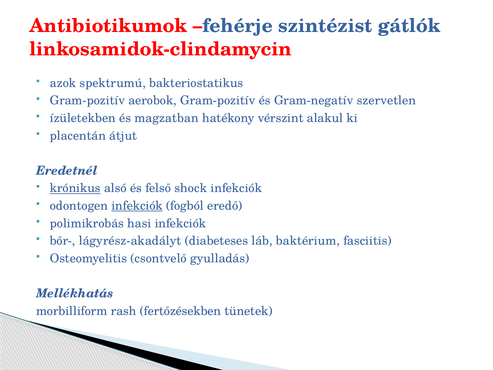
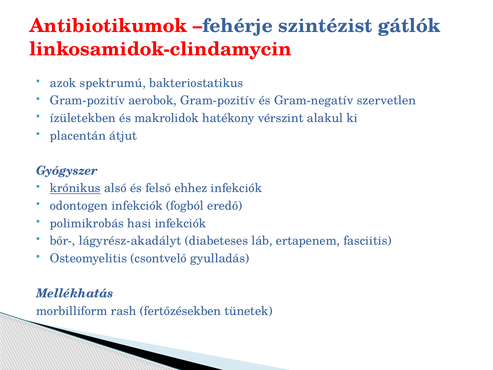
magzatban: magzatban -> makrolidok (167, 118)
Eredetnél: Eredetnél -> Gyógyszer (67, 171)
shock: shock -> ehhez (191, 188)
infekciók underline: present -> none (137, 206)
baktérium: baktérium -> ertapenem (308, 241)
